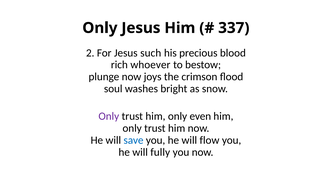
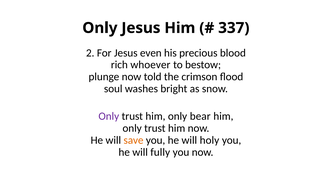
such: such -> even (151, 53)
joys: joys -> told (153, 77)
even: even -> bear (200, 116)
save colour: blue -> orange (134, 140)
flow: flow -> holy (209, 140)
